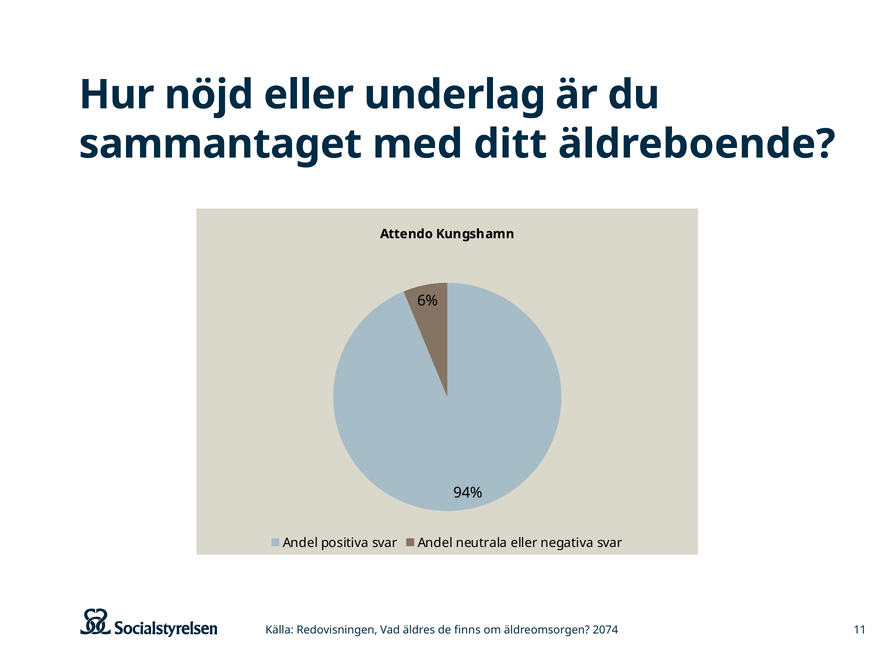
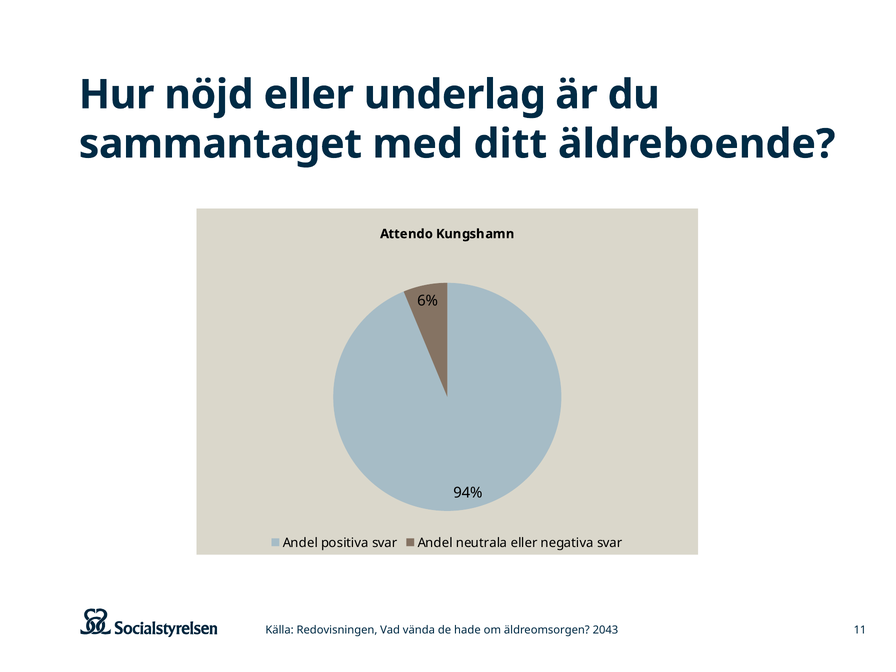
äldres: äldres -> vända (419, 630)
finns: finns -> hade (467, 630)
2074: 2074 -> 2043 (606, 630)
